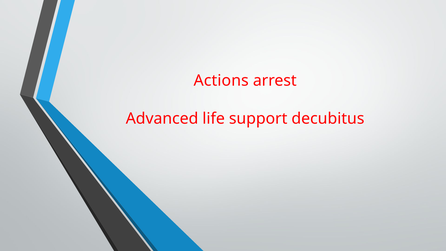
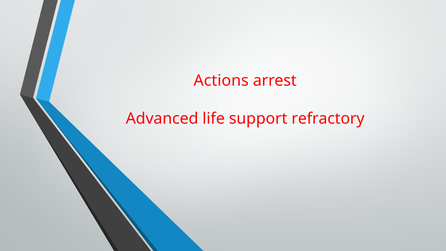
decubitus: decubitus -> refractory (328, 119)
